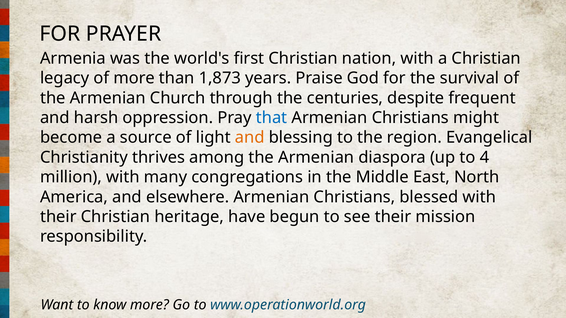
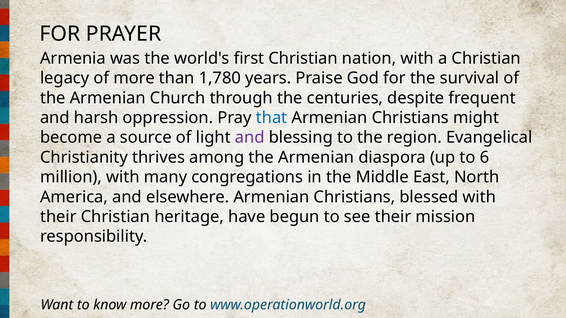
1,873: 1,873 -> 1,780 (220, 78)
and colour: orange -> purple (250, 138)
4: 4 -> 6 (484, 158)
